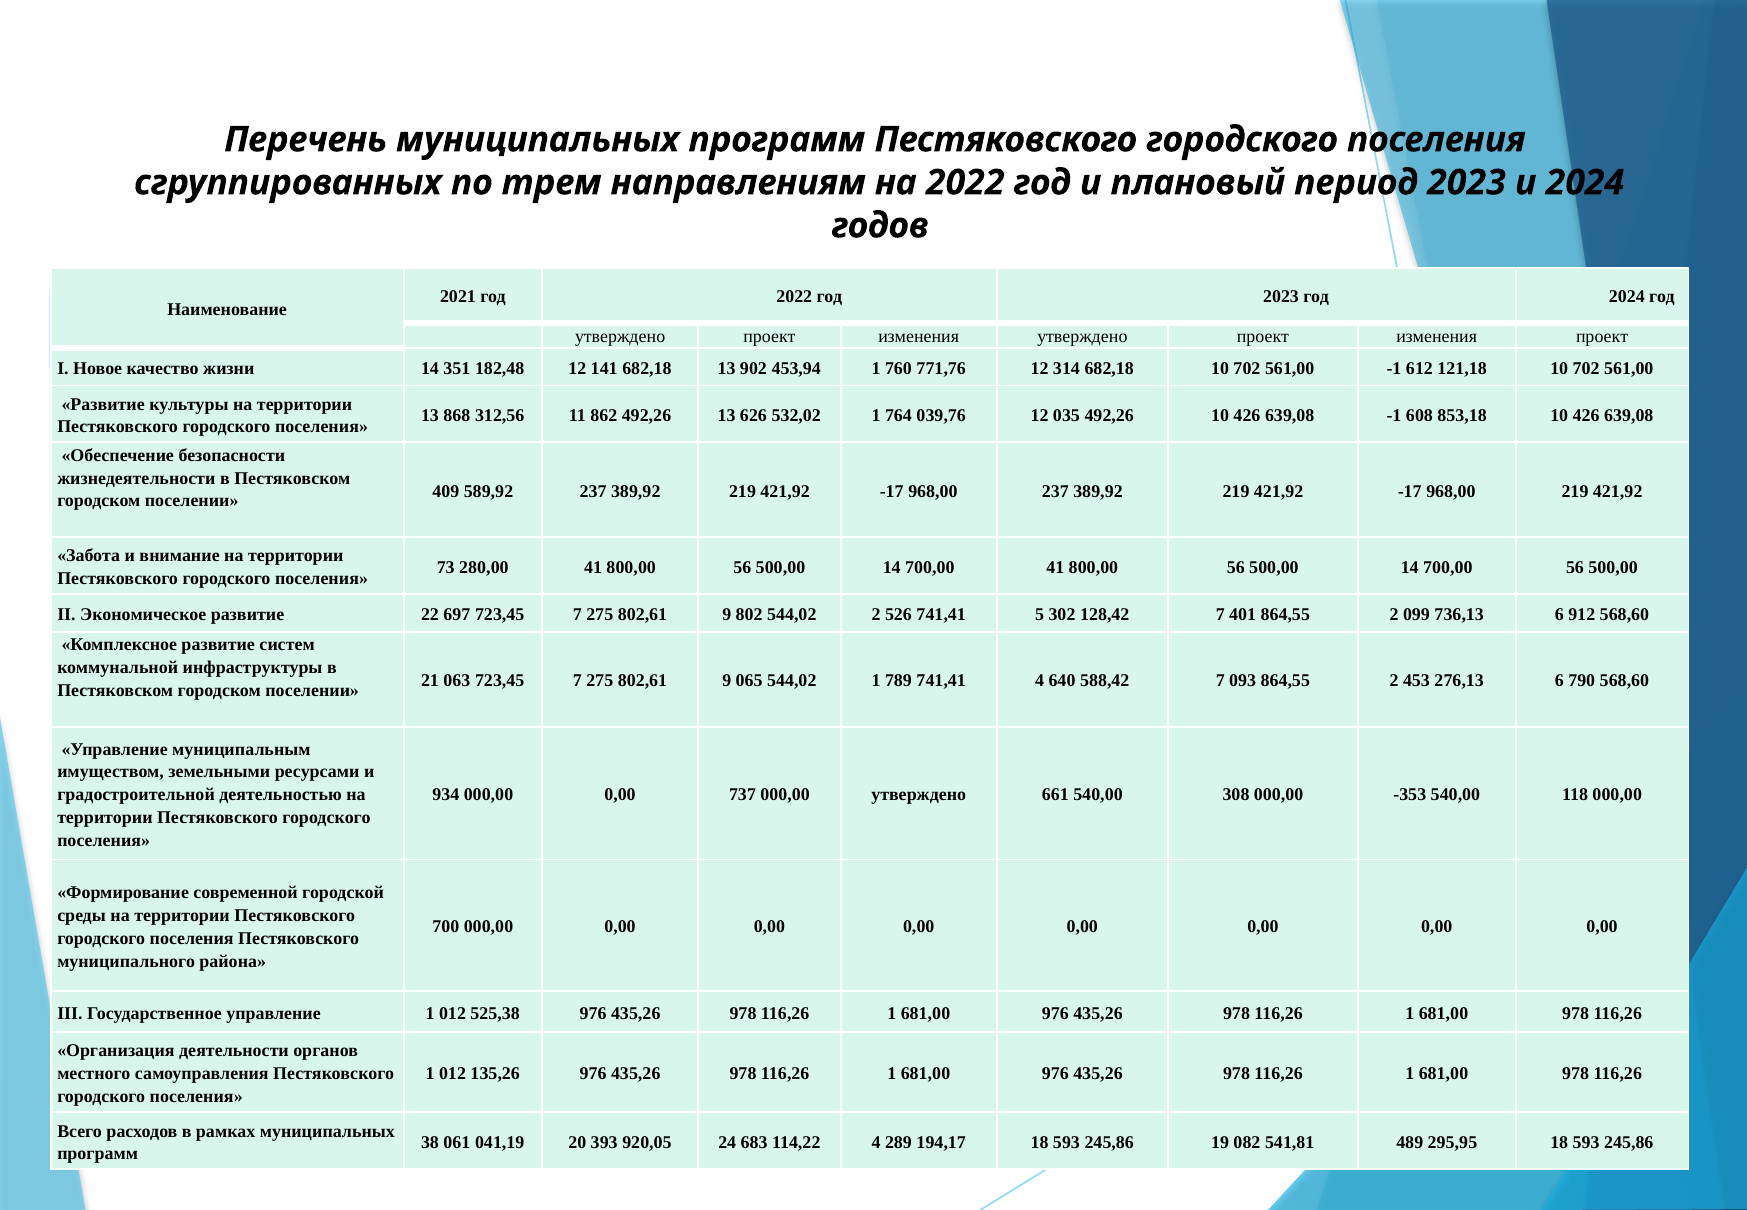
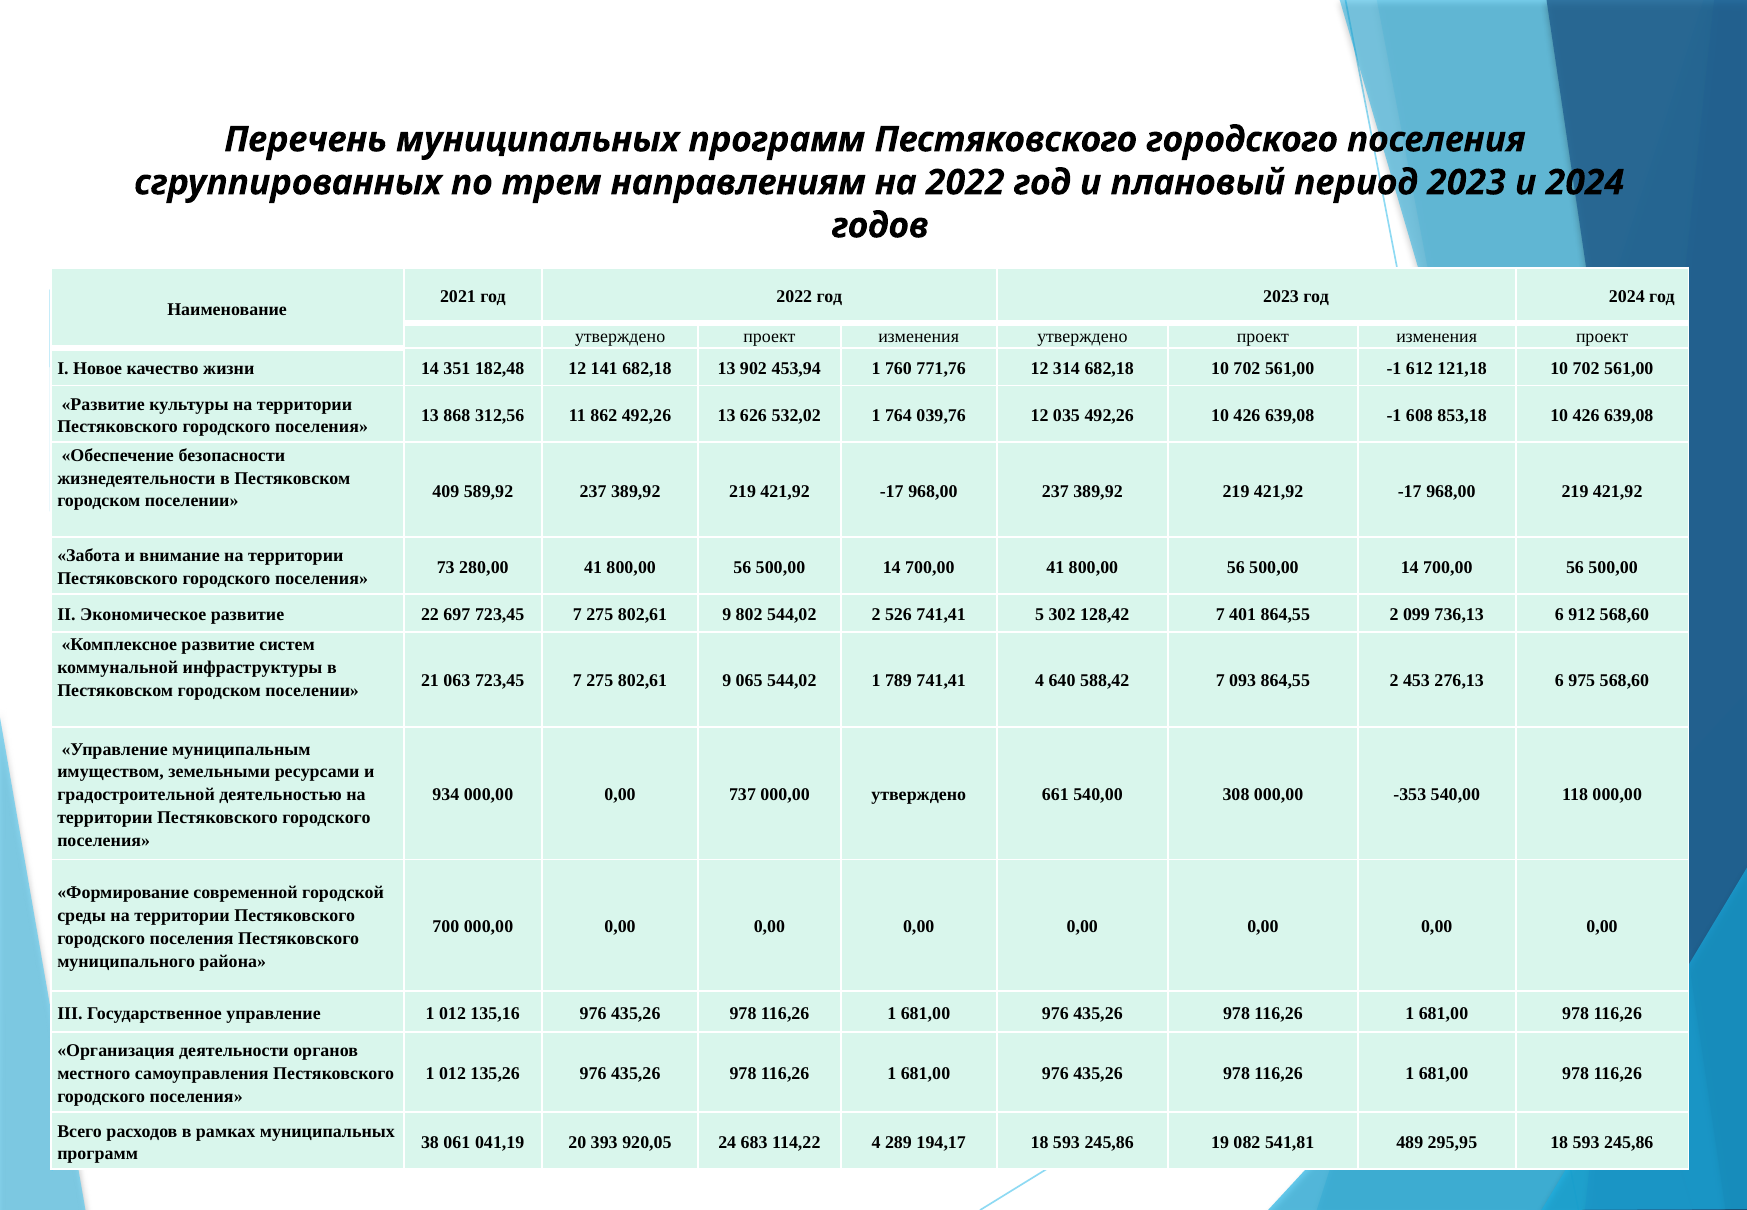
790: 790 -> 975 (1582, 681)
525,38: 525,38 -> 135,16 (495, 1013)
